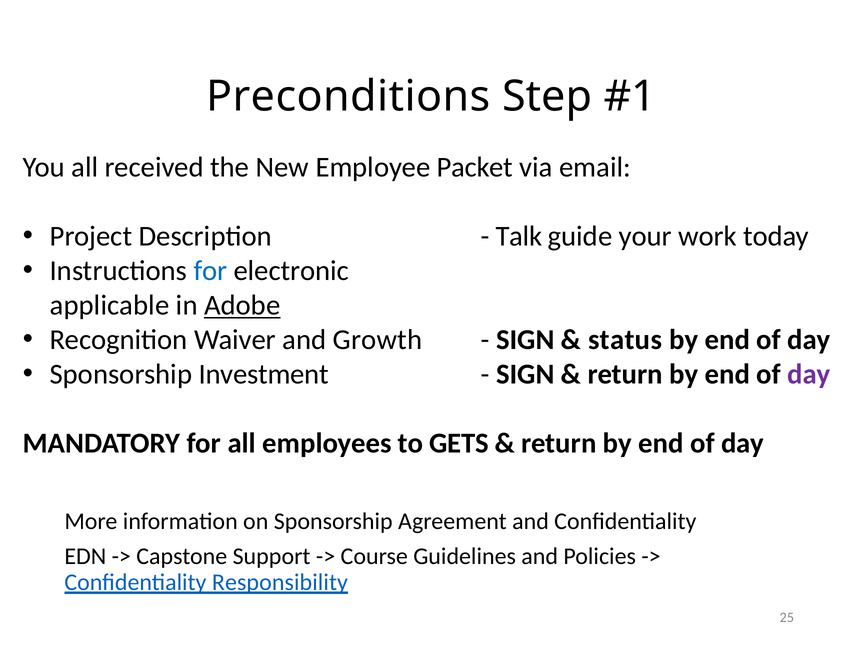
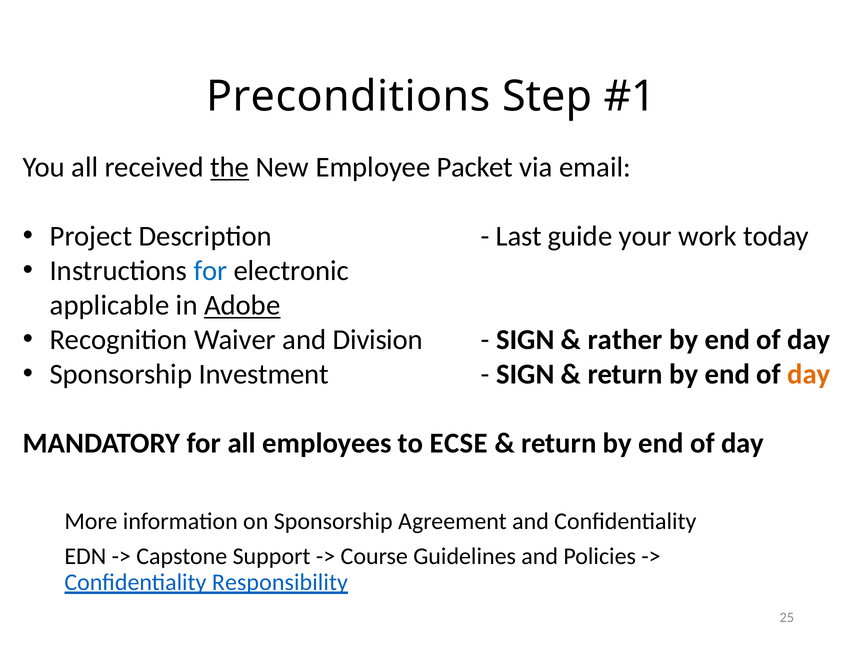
the underline: none -> present (230, 167)
Talk: Talk -> Last (519, 236)
Growth: Growth -> Division (378, 340)
status: status -> rather (625, 340)
day colour: purple -> orange (809, 374)
GETS: GETS -> ECSE (459, 443)
